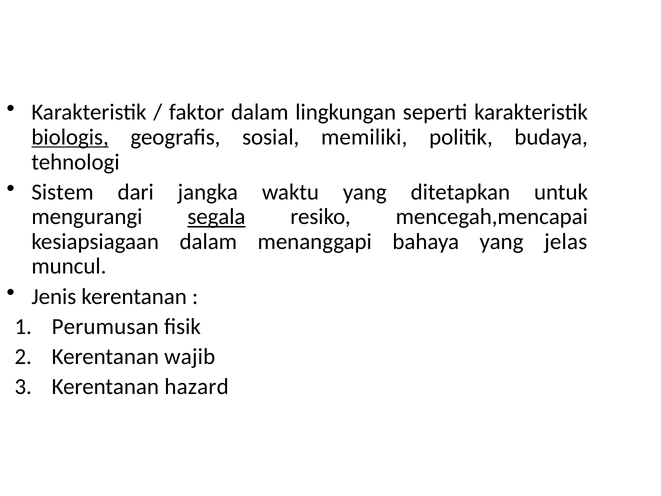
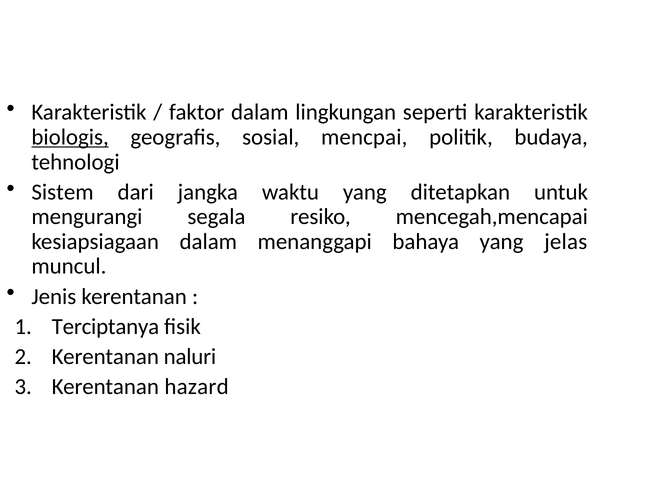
memiliki: memiliki -> mencpai (364, 137)
segala underline: present -> none (216, 217)
Perumusan: Perumusan -> Terciptanya (105, 326)
wajib: wajib -> naluri (190, 356)
